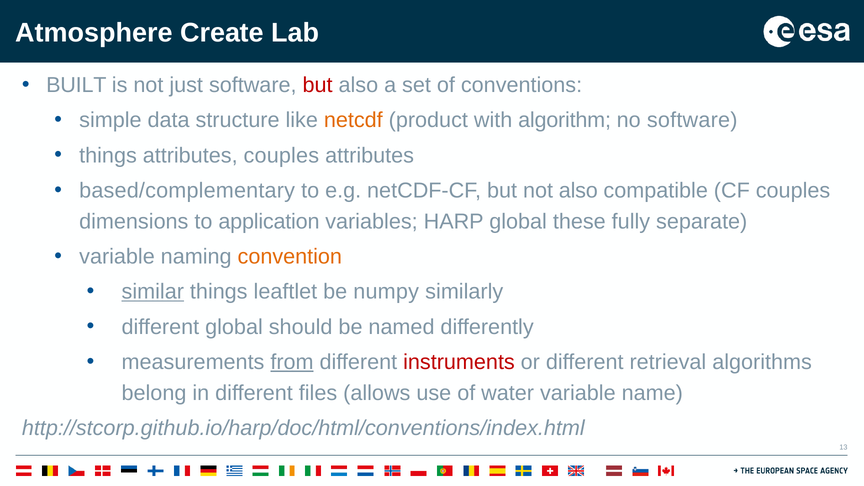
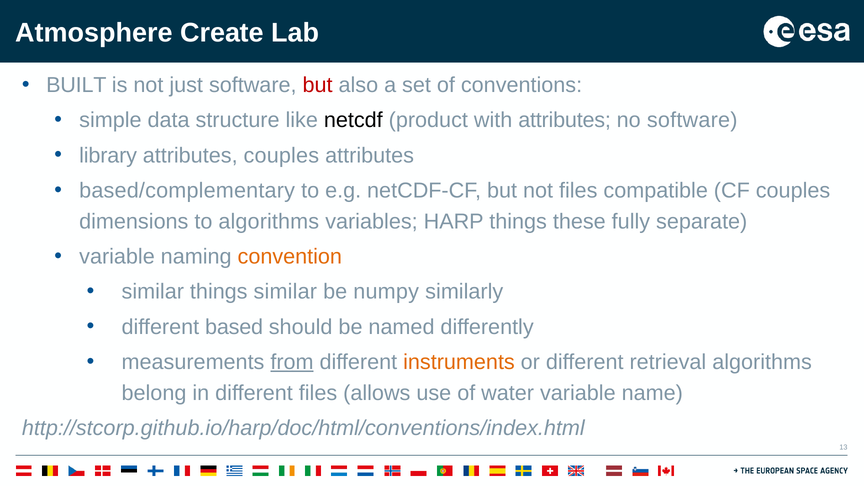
netcdf colour: orange -> black (353, 120)
with algorithm: algorithm -> attributes (565, 120)
things: things -> library (108, 155)
not also: also -> files (578, 191)
to application: application -> algorithms (269, 221)
HARP global: global -> things (518, 221)
similar underline: present -> none (153, 292)
things leaftlet: leaftlet -> similar (285, 292)
different global: global -> based (234, 327)
instruments colour: red -> orange (459, 362)
